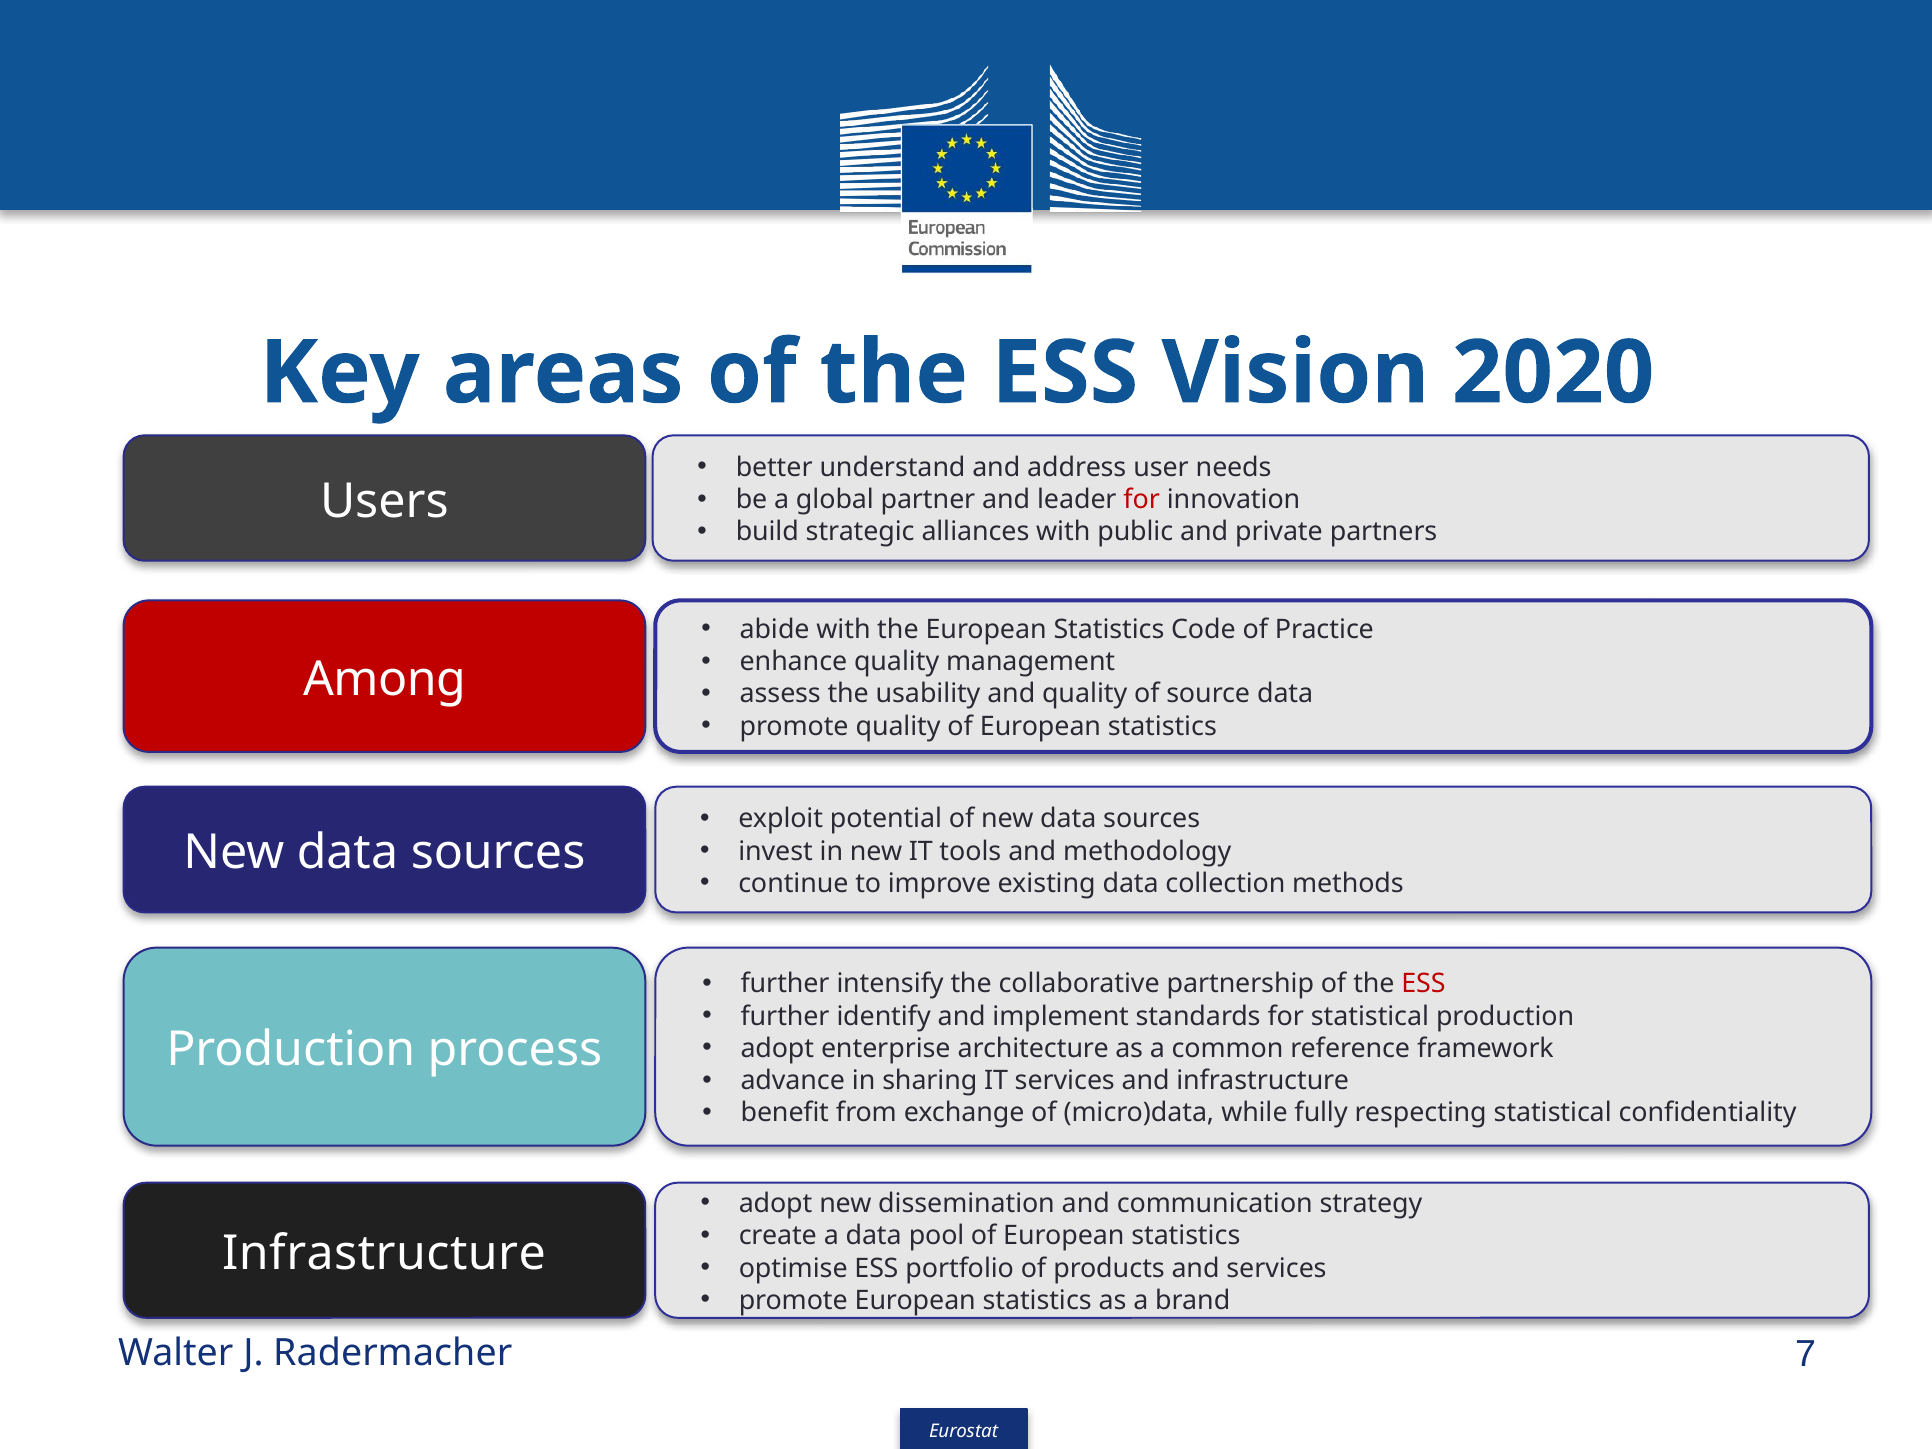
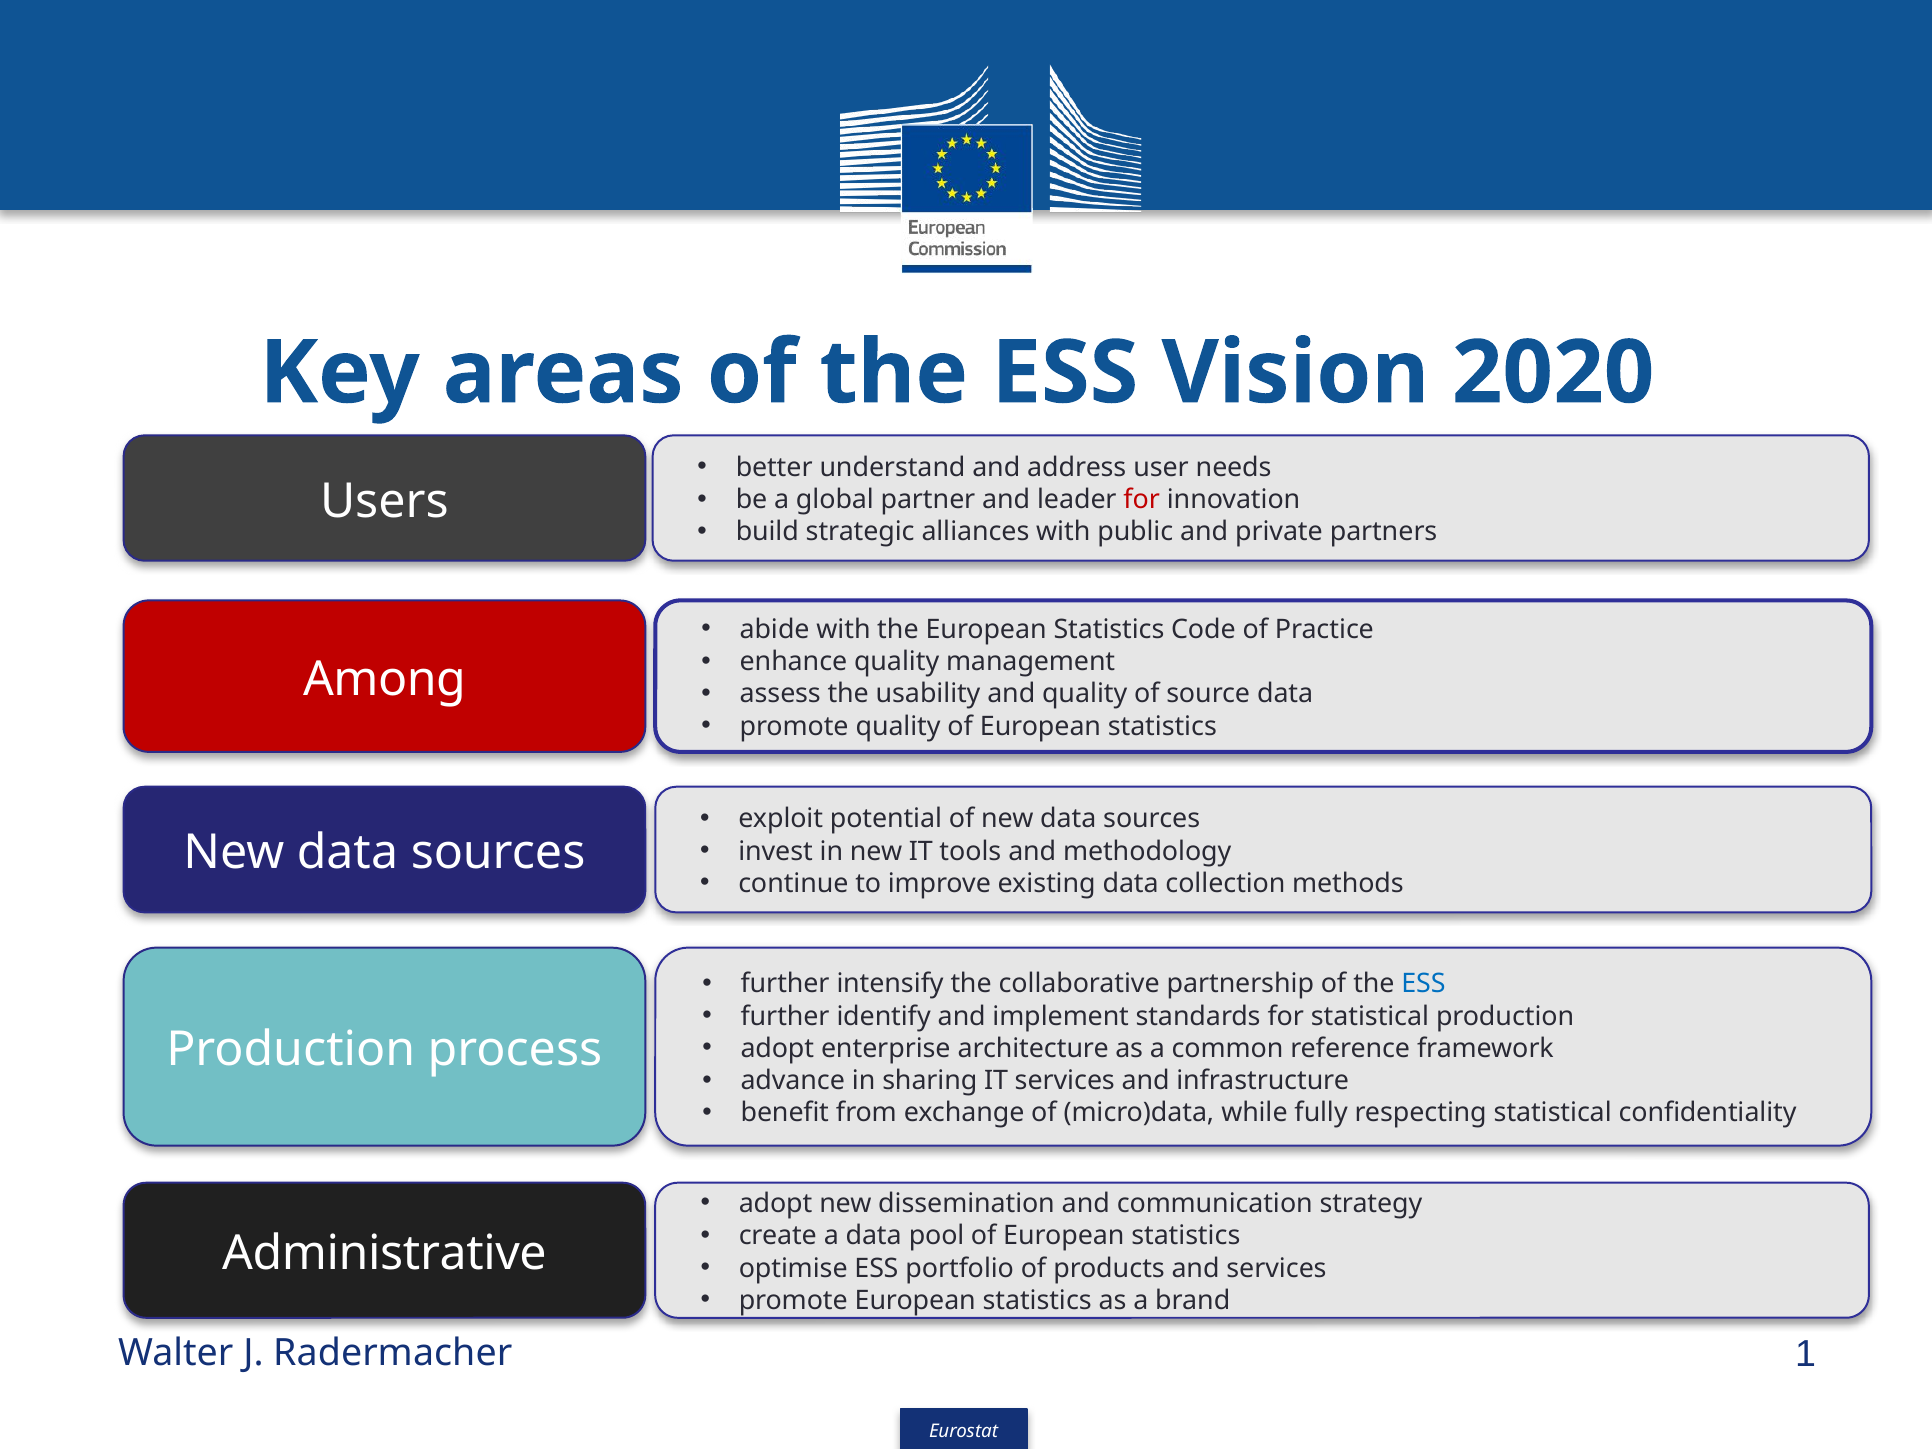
ESS colour: red -> blue (1423, 984)
Infrastructure: Infrastructure -> Administrative (384, 1254)
7: 7 -> 1 (1806, 1354)
